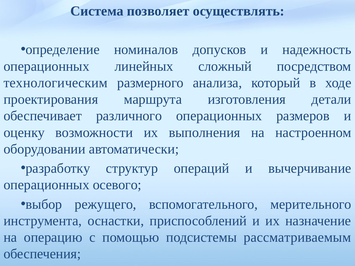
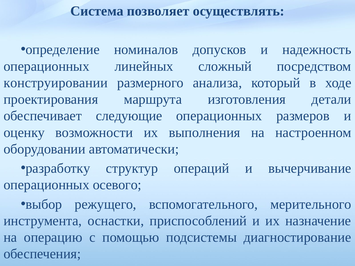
технологическим: технологическим -> конструировании (56, 83)
различного: различного -> следующие (129, 116)
рассматриваемым: рассматриваемым -> диагностирование (297, 238)
